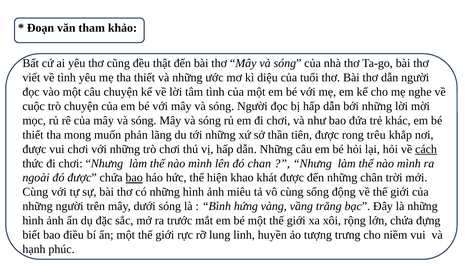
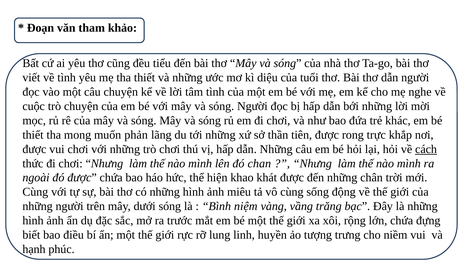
thật: thật -> tiểu (162, 63)
trêu: trêu -> trực (376, 135)
bao underline: present -> none (134, 178)
hứng: hứng -> niệm (246, 206)
